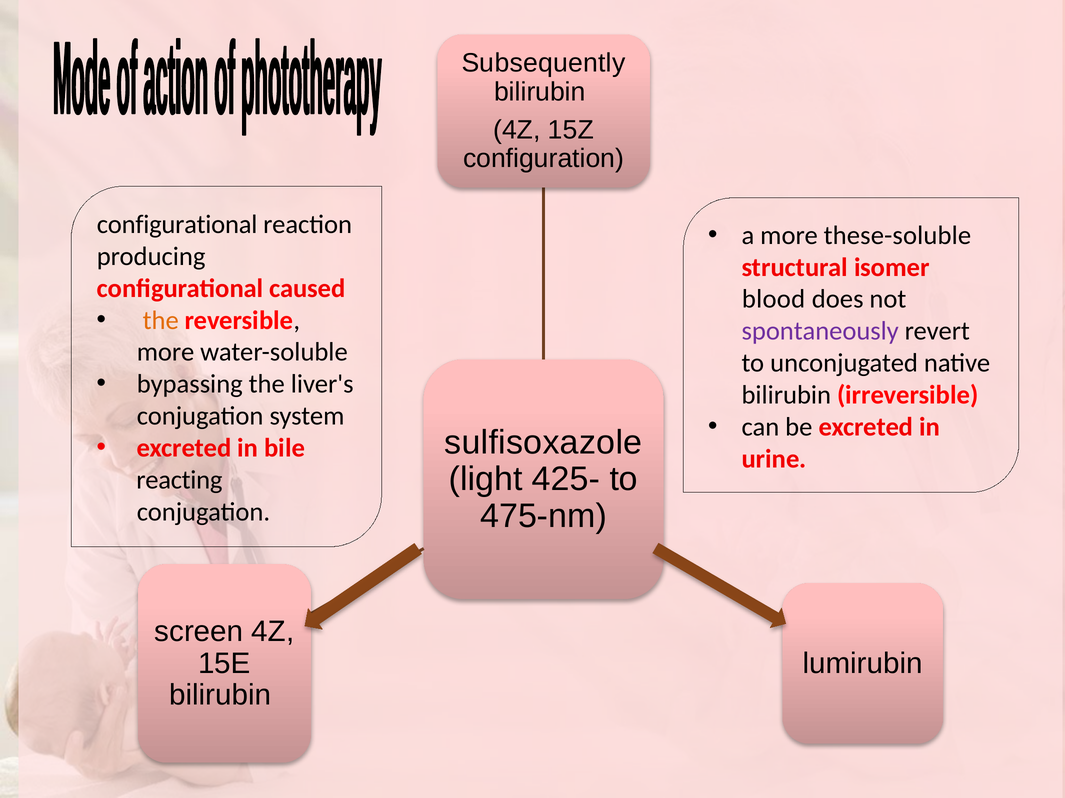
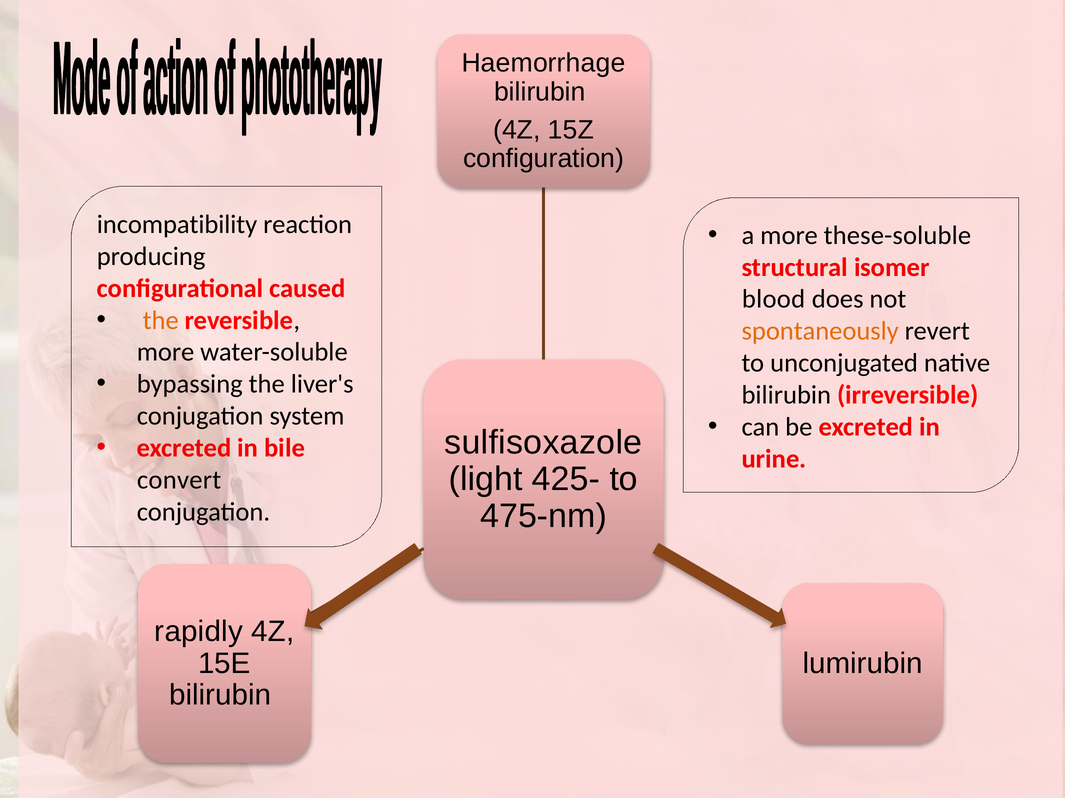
Subsequently: Subsequently -> Haemorrhage (544, 63)
configurational: configurational -> incompatibility (177, 225)
spontaneously colour: purple -> orange (820, 331)
reacting: reacting -> convert (179, 480)
screen: screen -> rapidly (199, 632)
